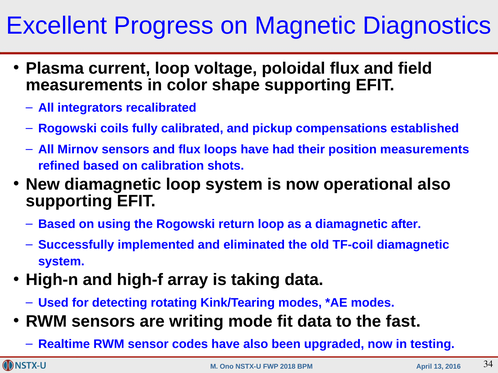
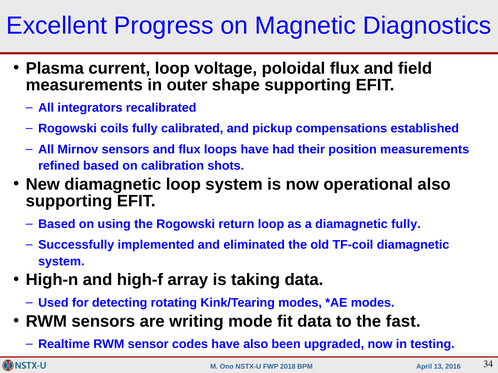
color: color -> outer (187, 85)
diamagnetic after: after -> fully (406, 224)
